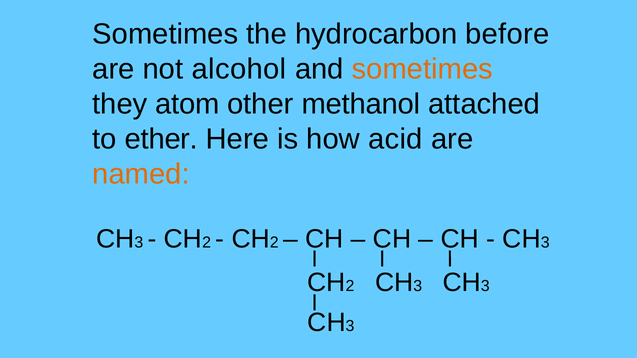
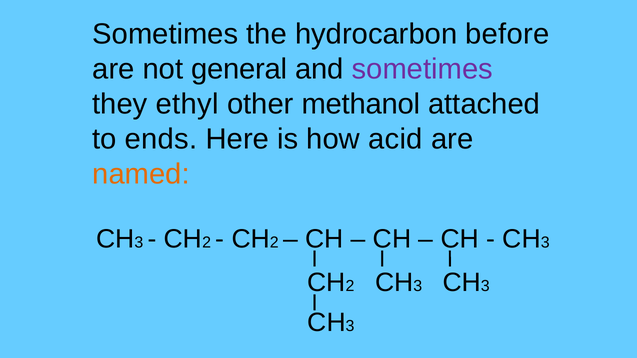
alcohol: alcohol -> general (239, 69)
sometimes colour: orange -> purple (422, 69)
atom: atom -> ethyl (187, 104)
ether: ether -> ends (161, 139)
